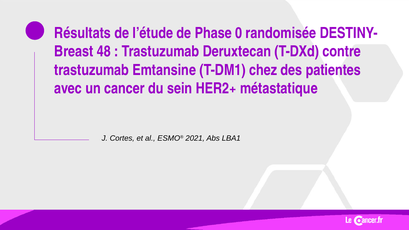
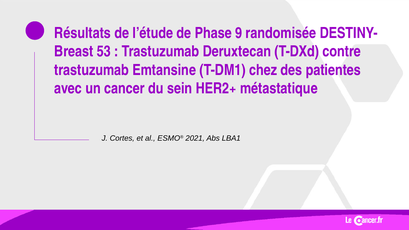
0: 0 -> 9 (239, 33)
48: 48 -> 53 (104, 52)
